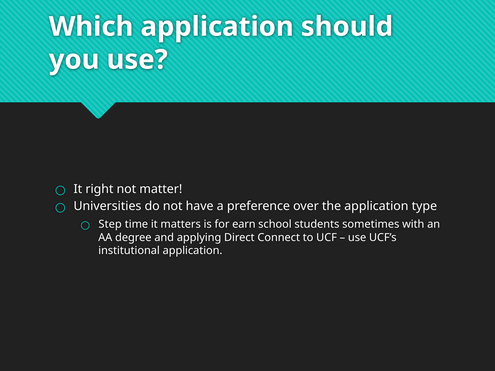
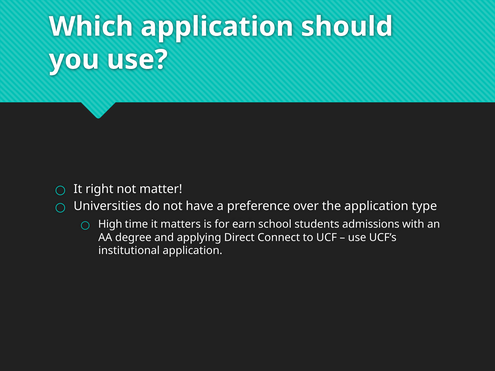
Step: Step -> High (110, 224)
sometimes: sometimes -> admissions (371, 224)
